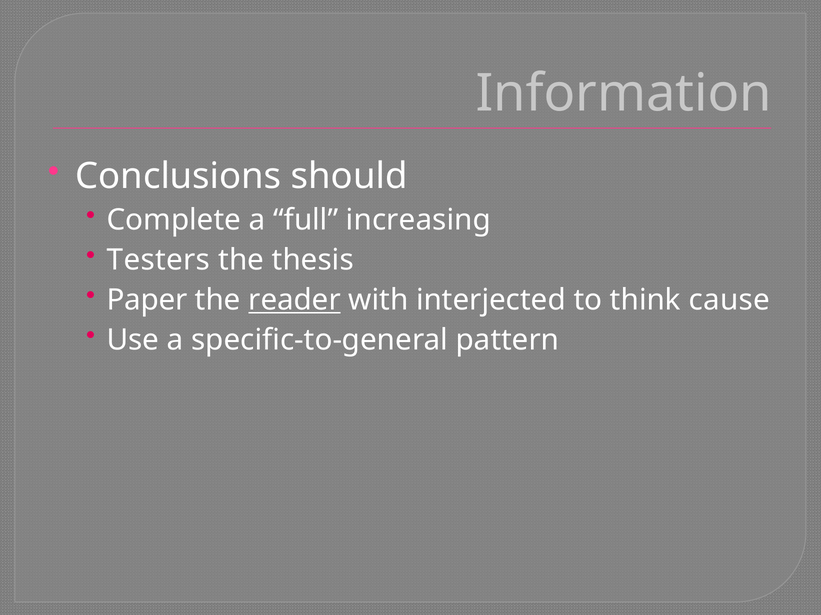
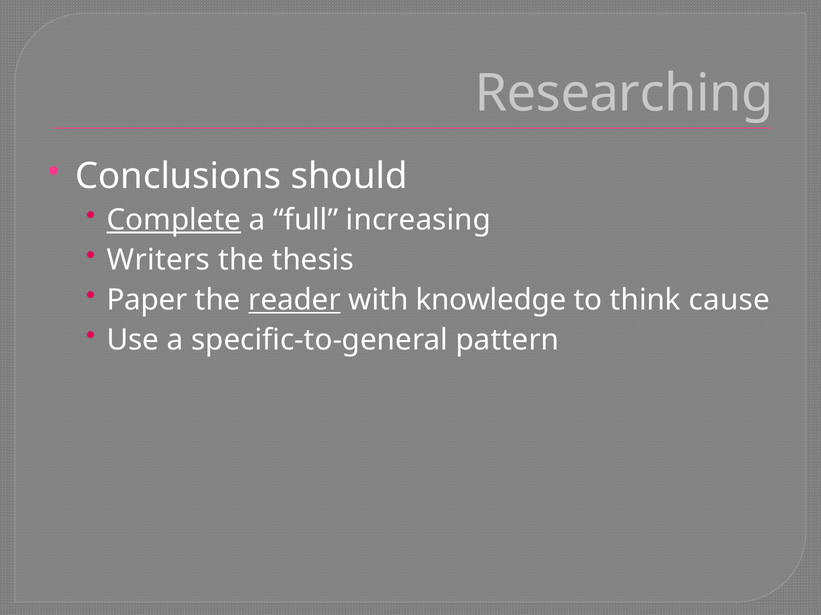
Information: Information -> Researching (624, 93)
Complete underline: none -> present (174, 220)
Testers: Testers -> Writers (158, 260)
interjected: interjected -> knowledge (491, 300)
